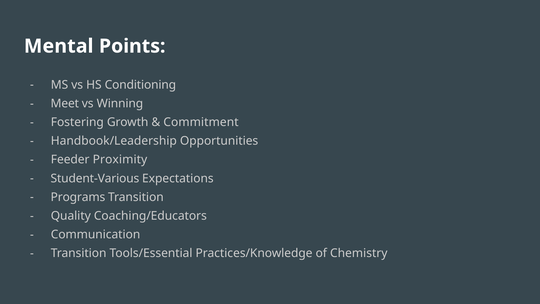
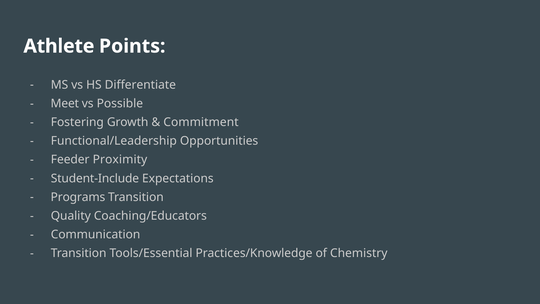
Mental: Mental -> Athlete (59, 46)
Conditioning: Conditioning -> Differentiate (140, 85)
Winning: Winning -> Possible (120, 103)
Handbook/Leadership: Handbook/Leadership -> Functional/Leadership (114, 141)
Student-Various: Student-Various -> Student-Include (95, 178)
